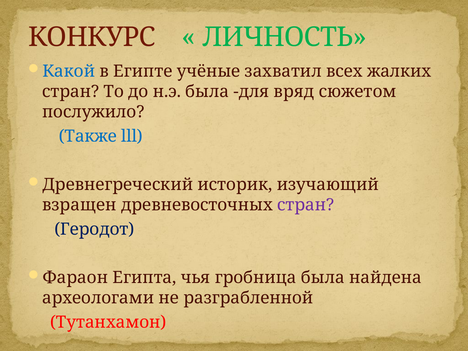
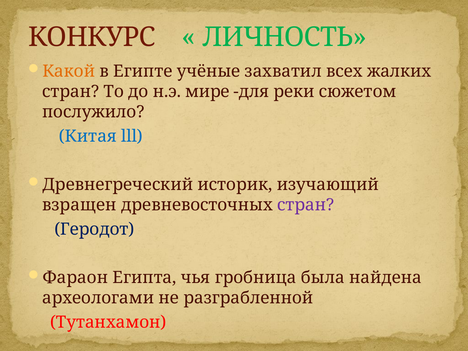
Какой colour: blue -> orange (69, 71)
н.э была: была -> мире (207, 92)
вряд: вряд -> реки (294, 92)
Также: Также -> Китая (88, 136)
